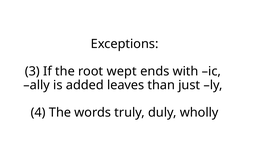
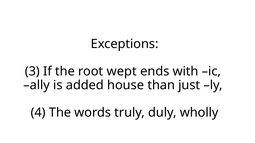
leaves: leaves -> house (126, 85)
